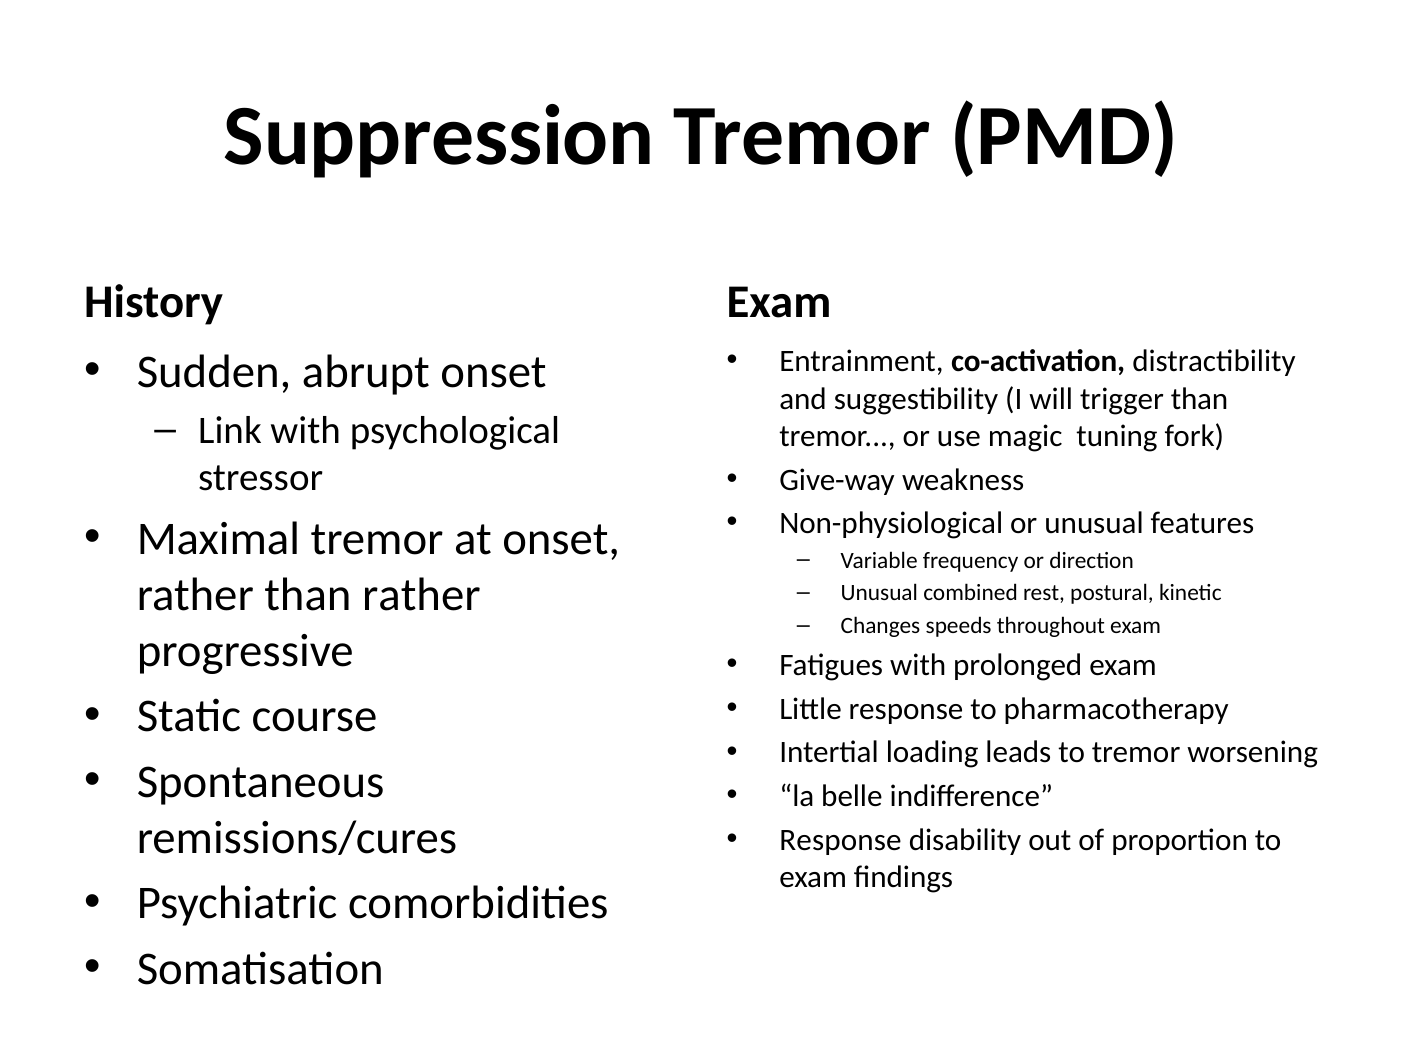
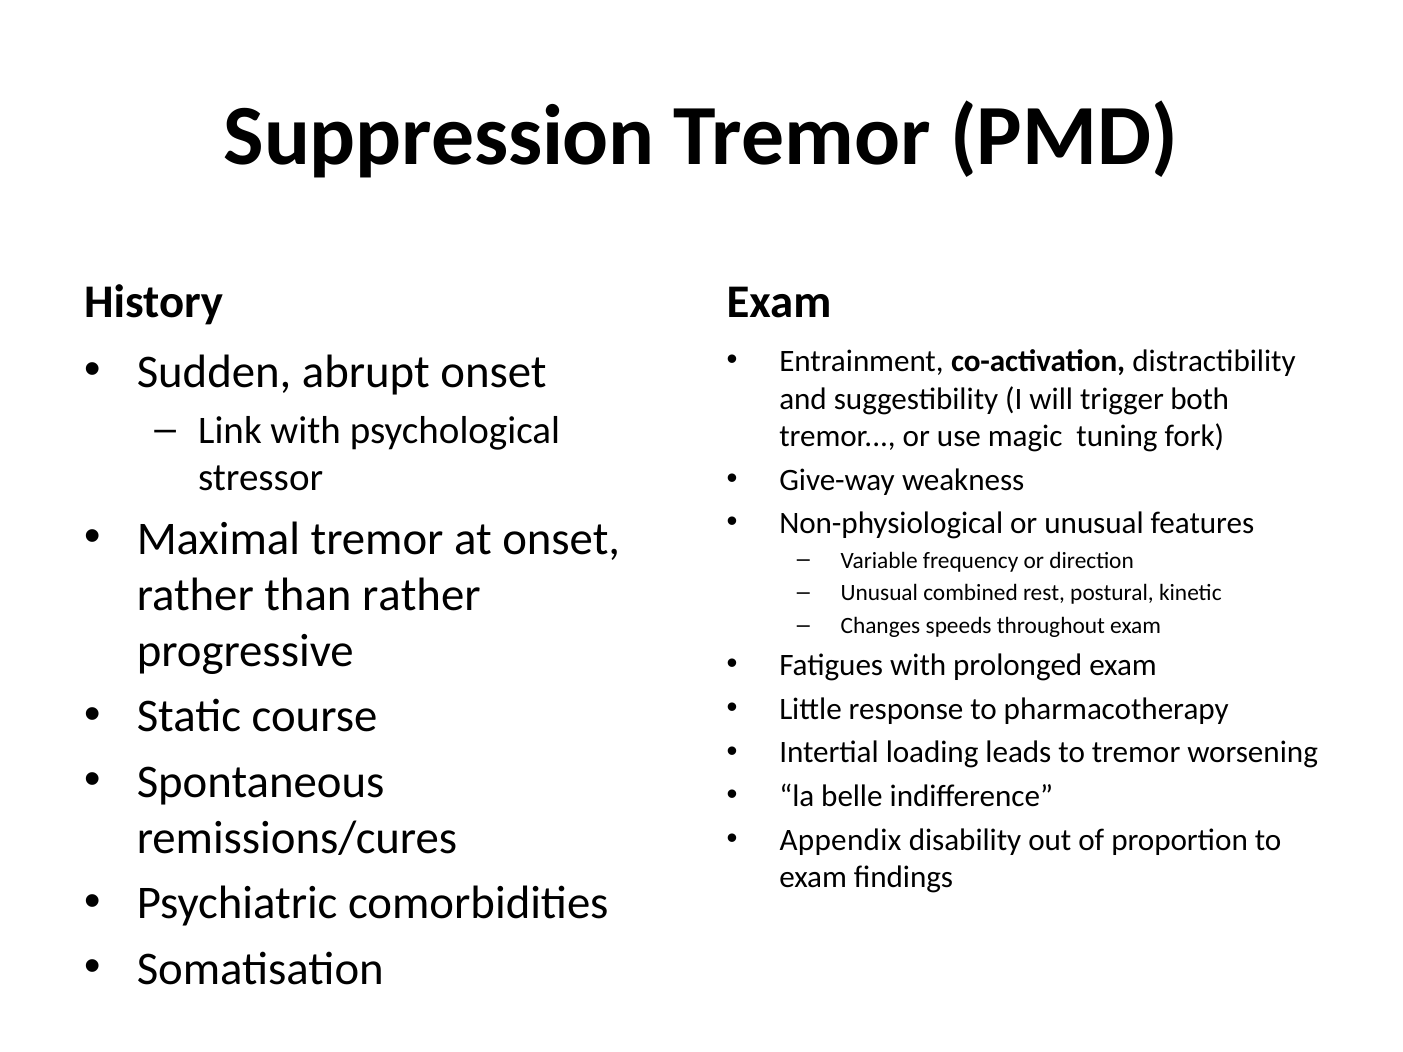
trigger than: than -> both (1200, 399)
Response: Response -> Appendix (840, 840)
